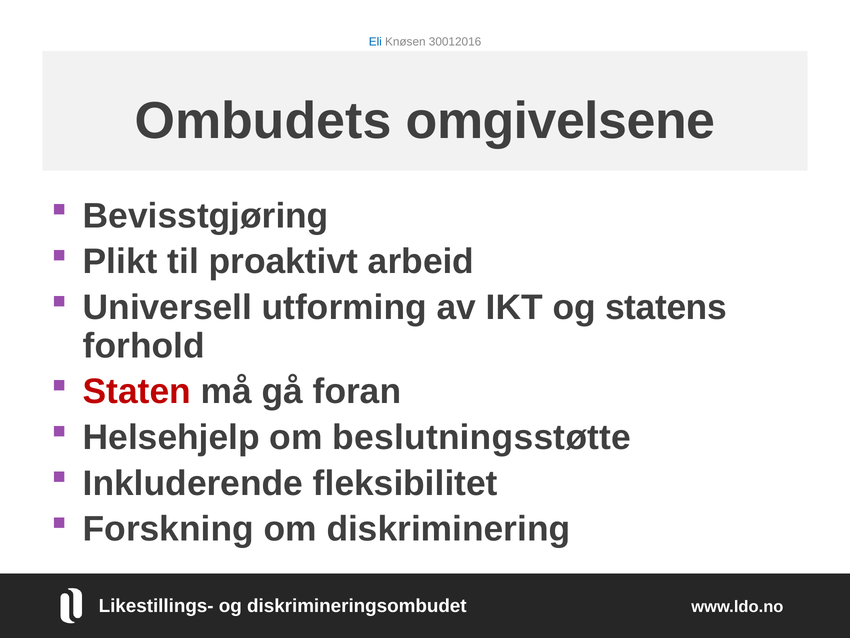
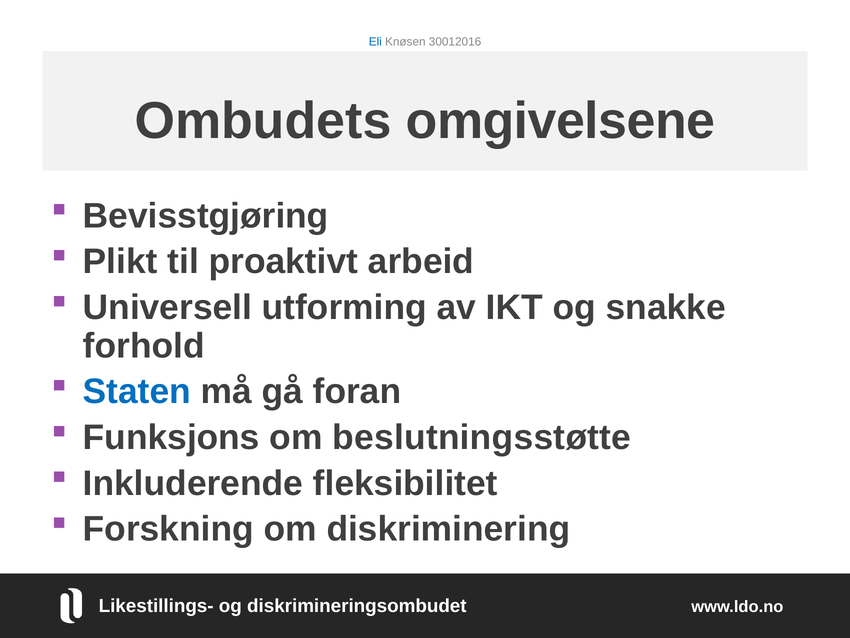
statens: statens -> snakke (666, 307)
Staten colour: red -> blue (137, 391)
Helsehjelp: Helsehjelp -> Funksjons (171, 437)
